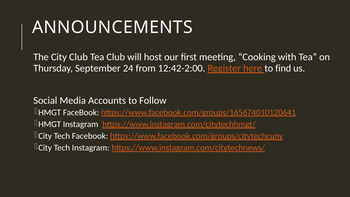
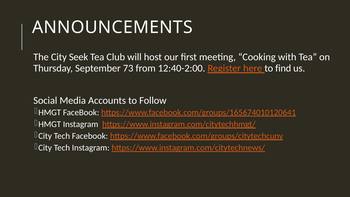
City Club: Club -> Seek (79, 57)
24: 24 -> 73 (128, 68)
12:42-2:00: 12:42-2:00 -> 12:40-2:00 (182, 68)
